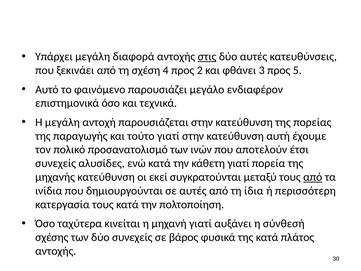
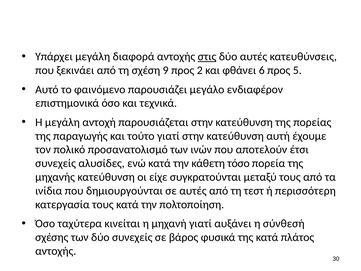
4: 4 -> 9 (166, 70)
3: 3 -> 6 (262, 70)
κάθετη γιατί: γιατί -> τόσο (238, 163)
εκεί: εκεί -> είχε (158, 177)
από underline: present -> none (313, 177)
ίδια: ίδια -> τεστ (254, 191)
